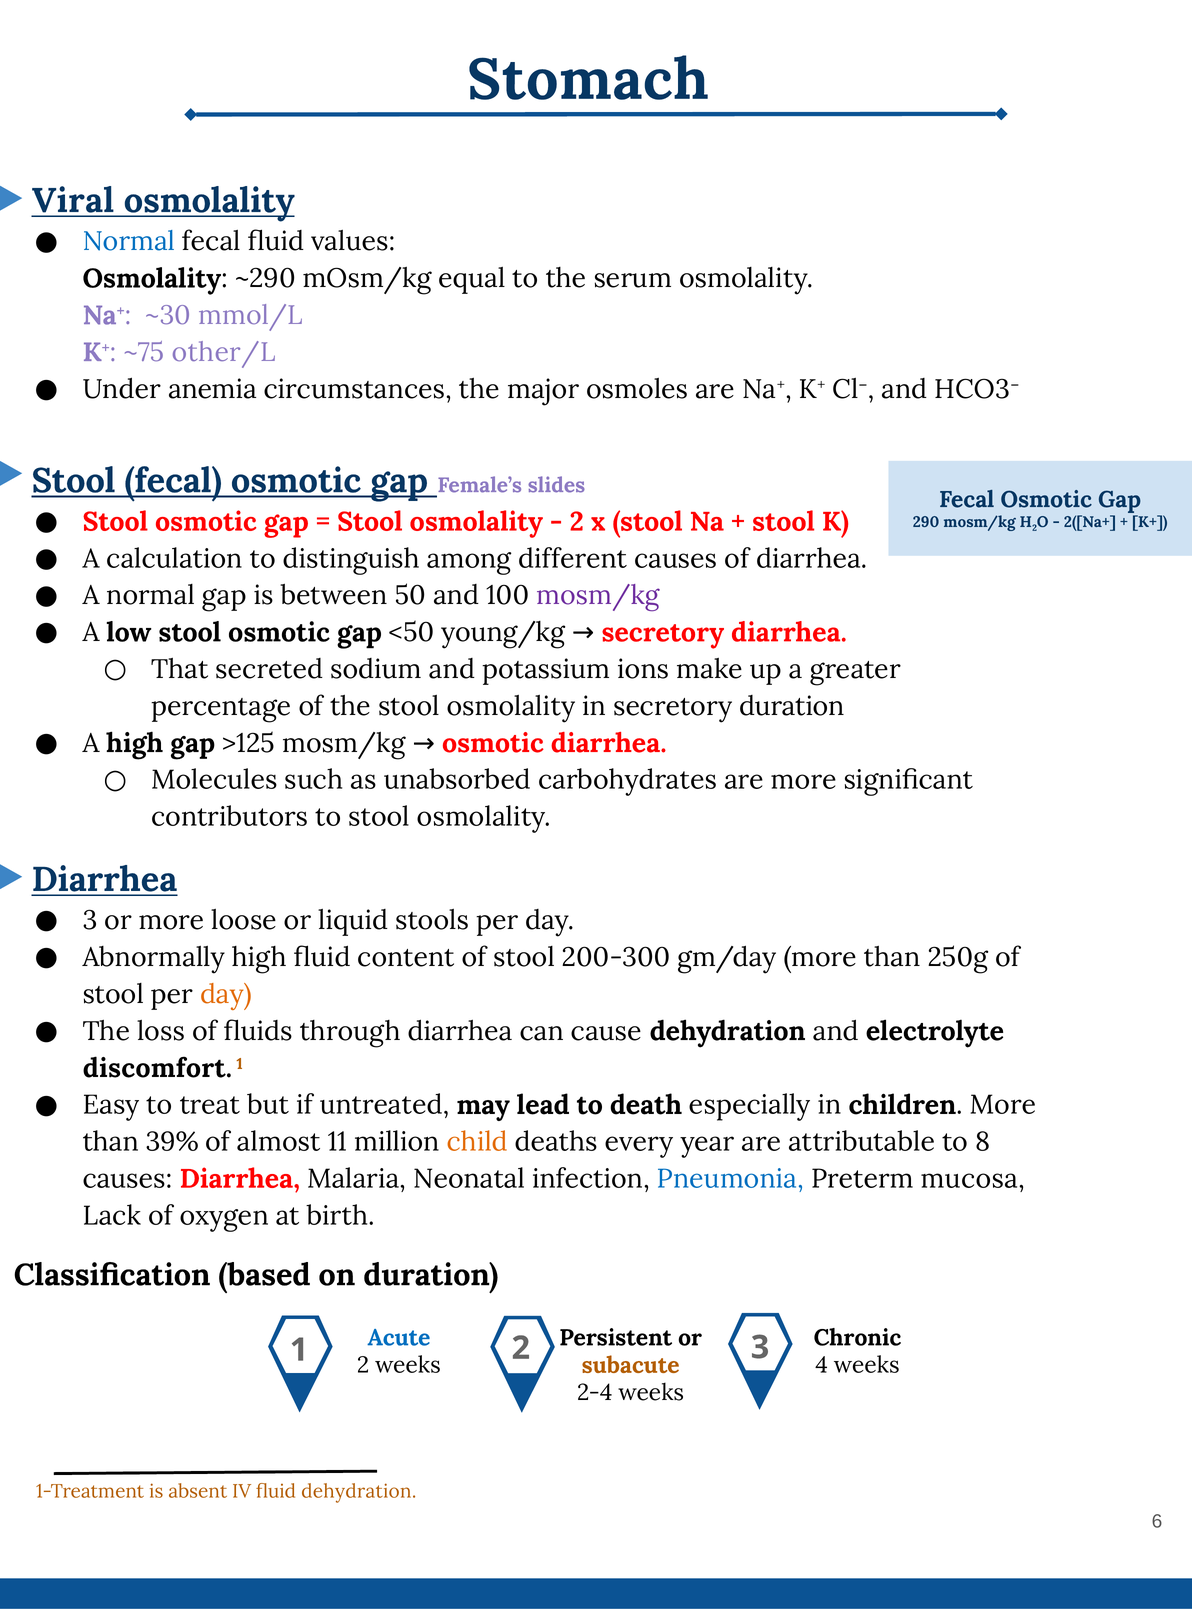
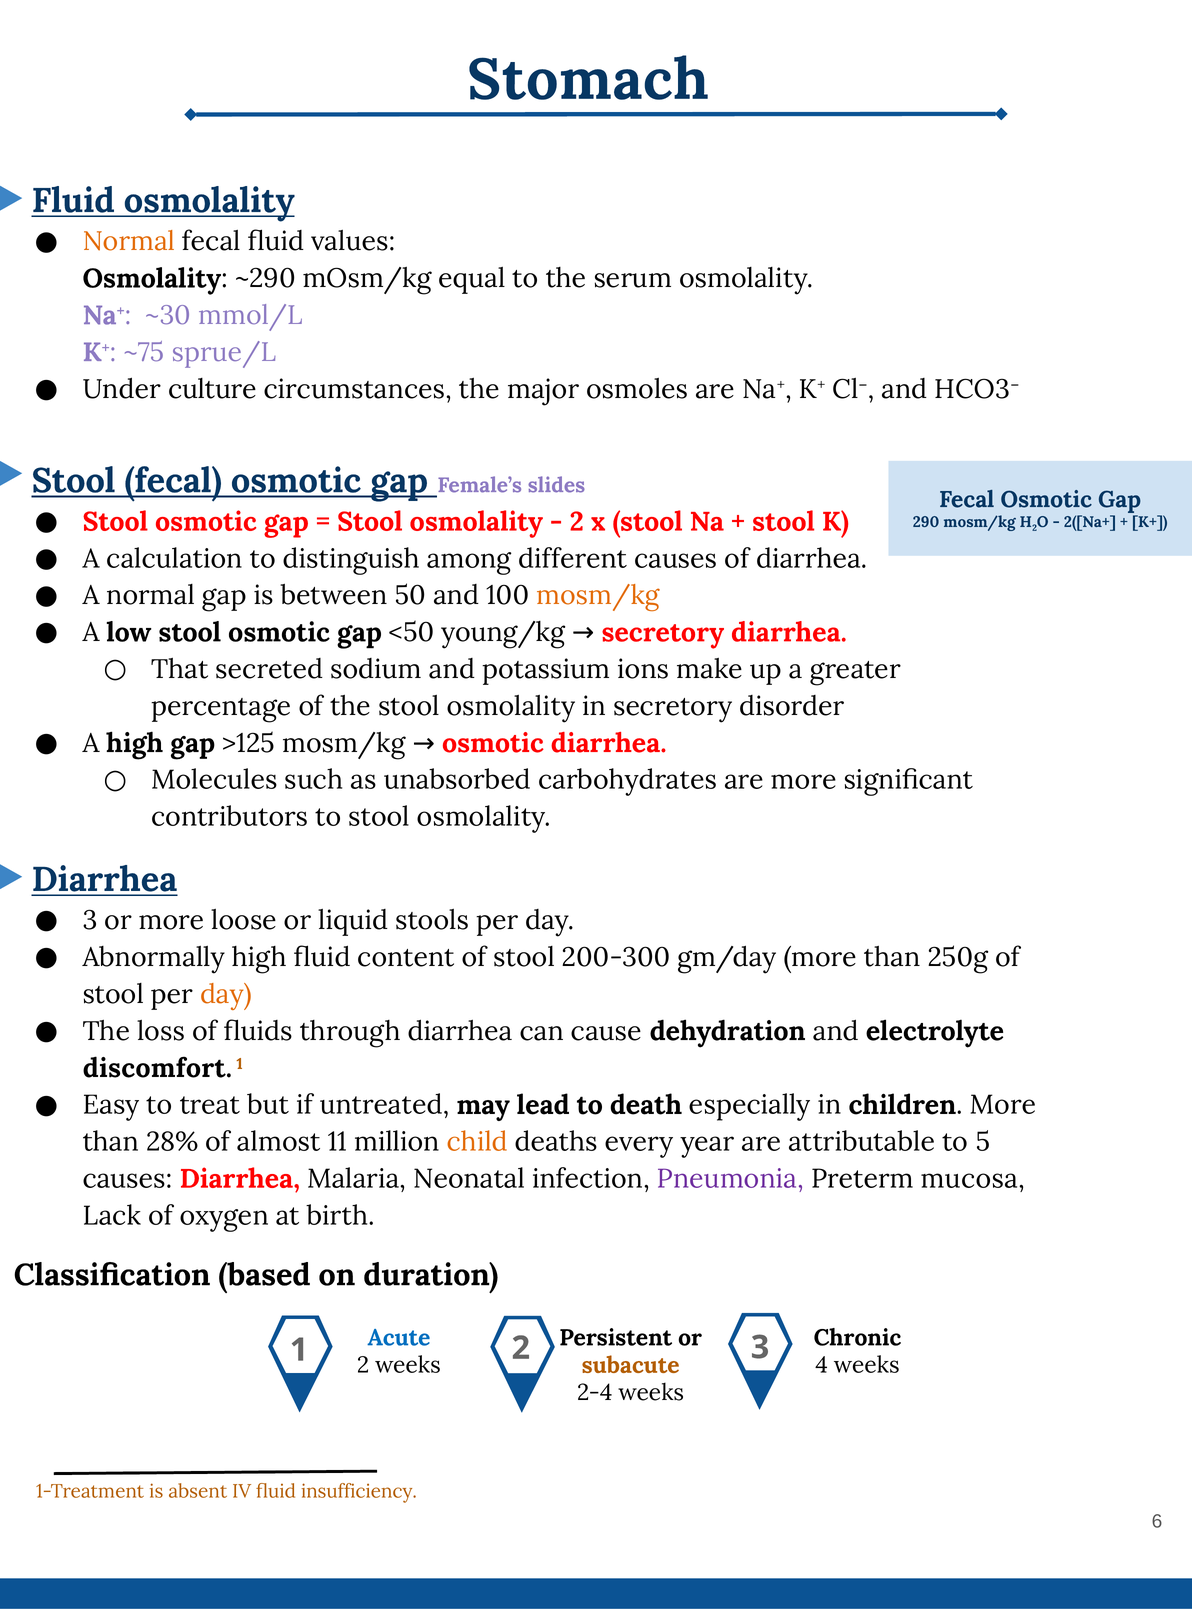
Viral: Viral -> Fluid (73, 201)
Normal colour: blue -> orange (129, 242)
other/L: other/L -> sprue/L (224, 352)
anemia: anemia -> culture (212, 389)
mosm/kg colour: purple -> orange (598, 595)
secretory duration: duration -> disorder (792, 706)
39%: 39% -> 28% (172, 1142)
8: 8 -> 5 (983, 1142)
Pneumonia colour: blue -> purple (731, 1179)
fluid dehydration: dehydration -> insufficiency (359, 1491)
